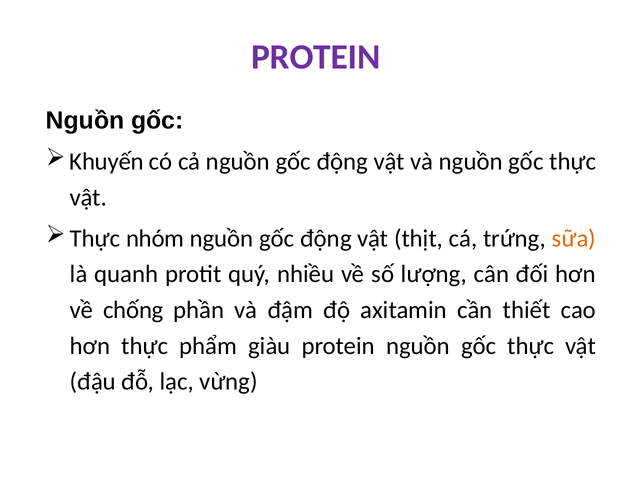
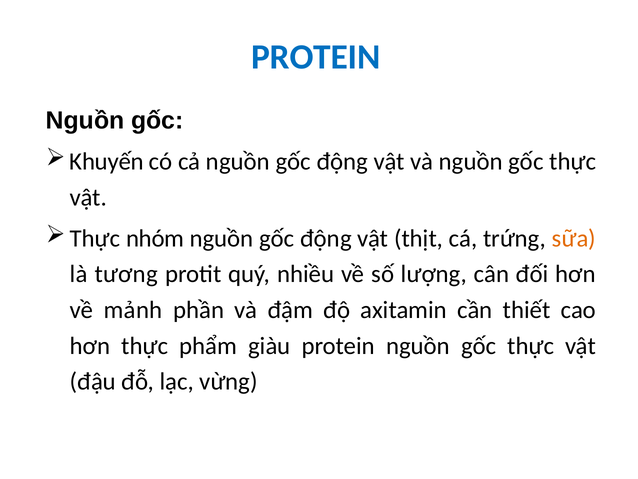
PROTEIN colour: purple -> blue (316, 57)
quanh: quanh -> tương (126, 274)
chống: chống -> mảnh (133, 310)
